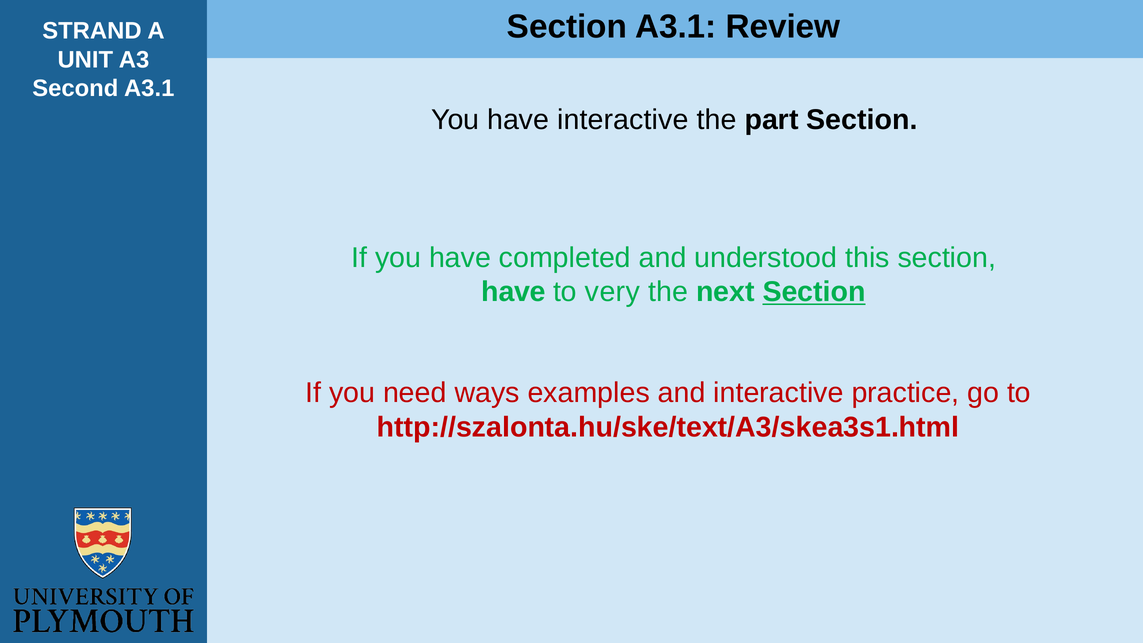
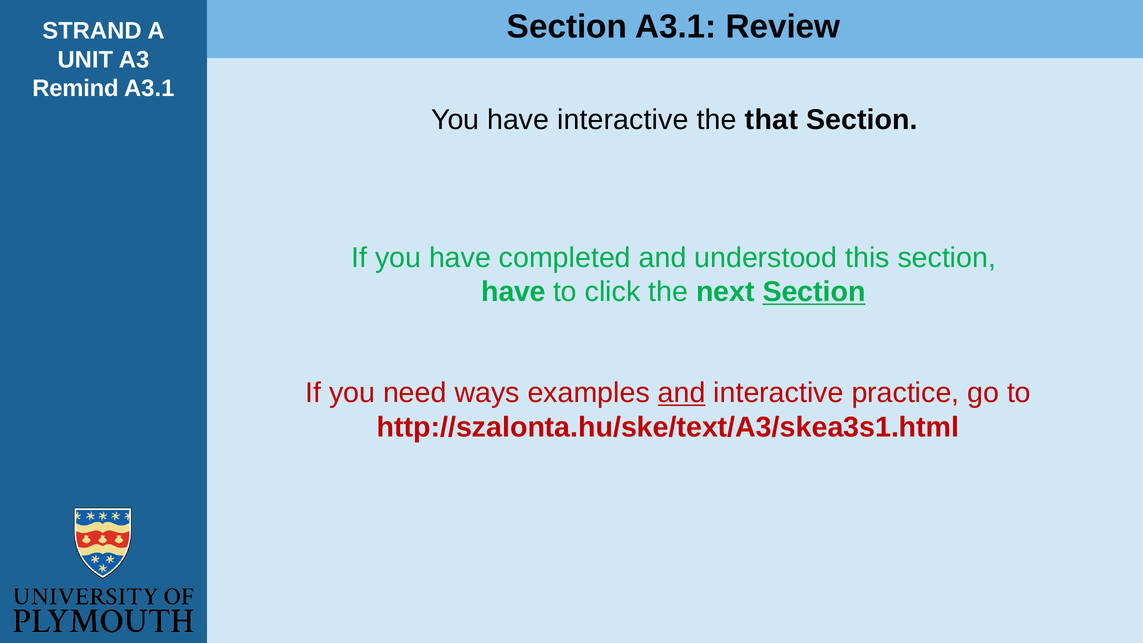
Second: Second -> Remind (75, 88)
part: part -> that (771, 120)
very: very -> click (613, 292)
and underline: none -> present (682, 393)
